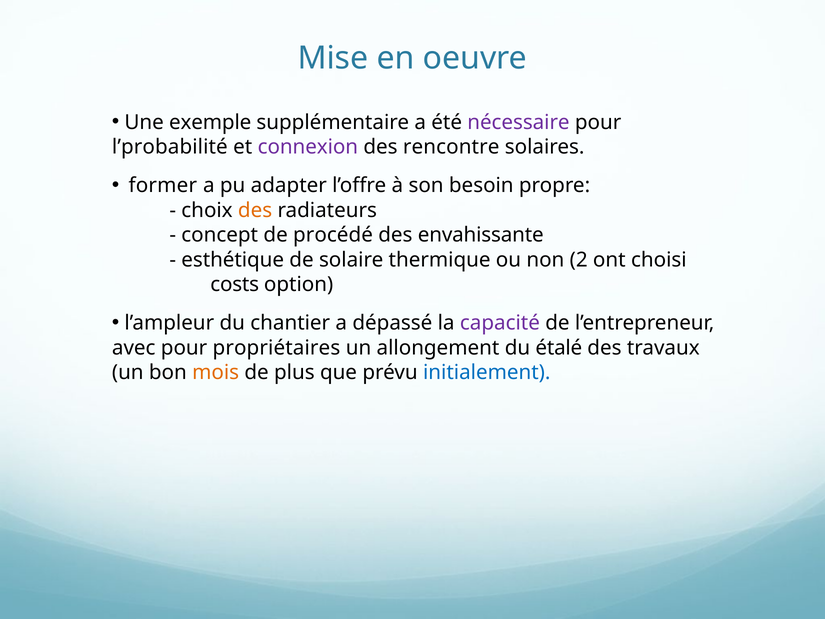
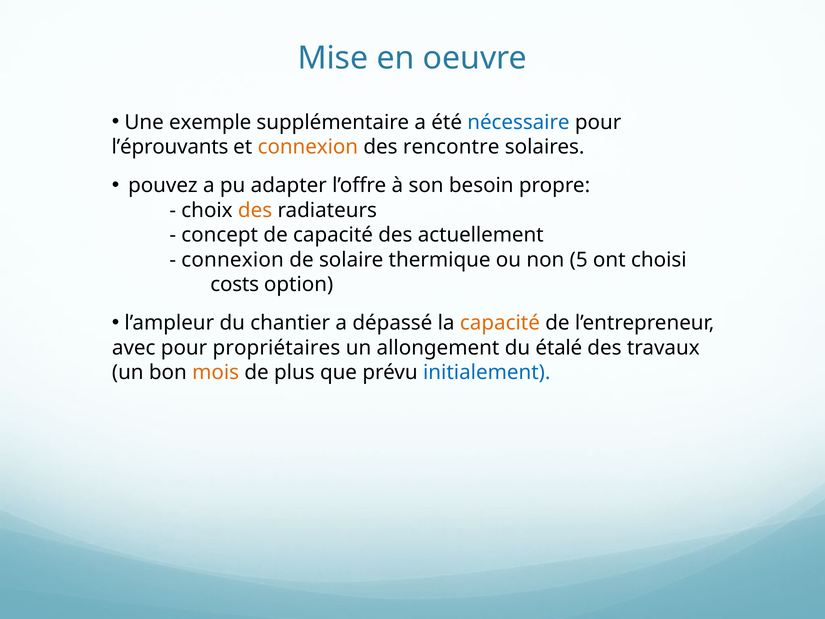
nécessaire colour: purple -> blue (518, 122)
l’probabilité: l’probabilité -> l’éprouvants (170, 147)
connexion colour: purple -> orange (308, 147)
former: former -> pouvez (163, 185)
de procédé: procédé -> capacité (333, 235)
envahissante: envahissante -> actuellement (481, 235)
esthétique: esthétique -> connexion (233, 260)
2: 2 -> 5 (579, 260)
capacité colour: purple -> orange (500, 323)
